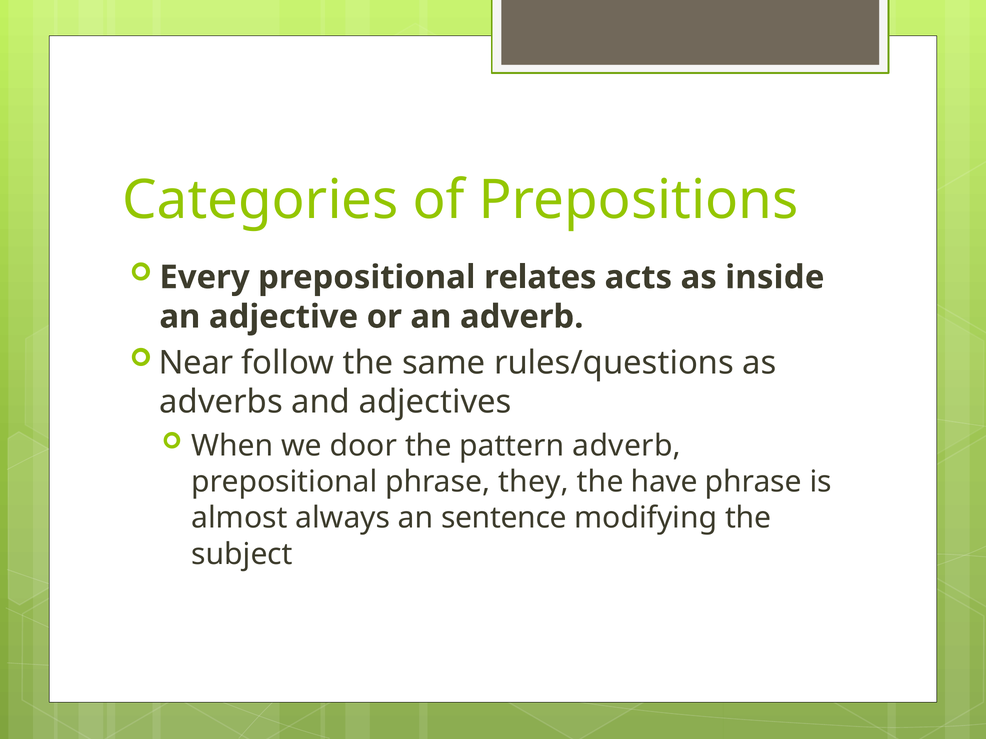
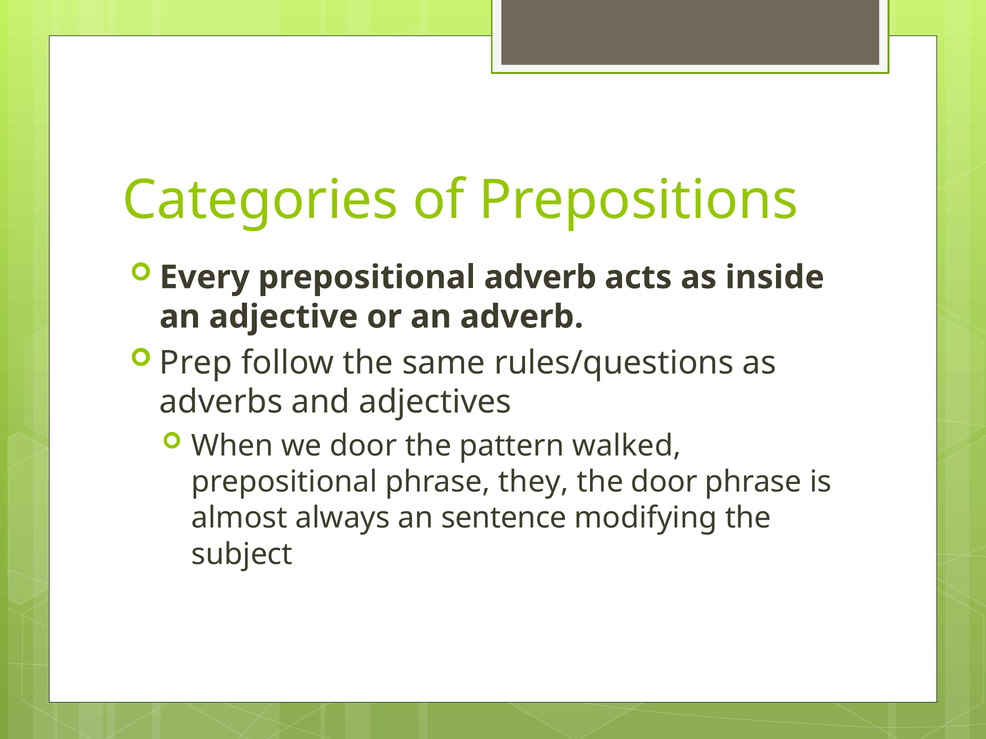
prepositional relates: relates -> adverb (540, 278)
Near: Near -> Prep (196, 363)
pattern adverb: adverb -> walked (627, 446)
the have: have -> door (664, 482)
